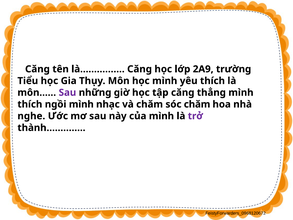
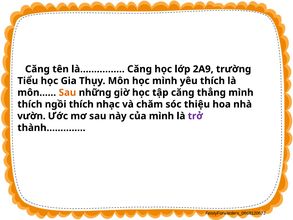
Sau colour: purple -> orange (67, 92)
ngồi mình: mình -> thích (81, 104)
sóc chăm: chăm -> thiệu (197, 104)
nghe: nghe -> vườn (31, 116)
